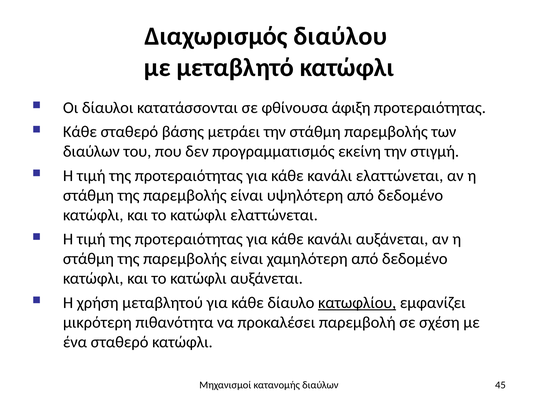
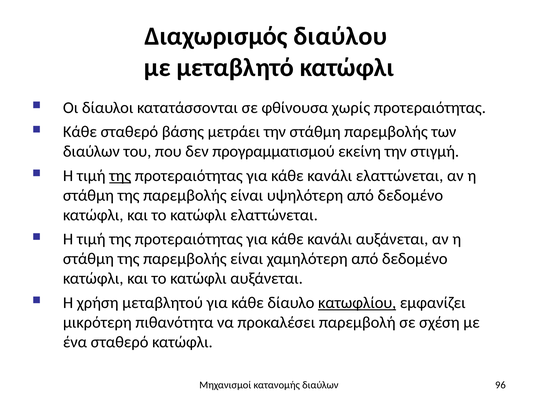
άφιξη: άφιξη -> χωρίς (351, 108)
προγραμματισμός: προγραμματισμός -> προγραμματισμού (274, 152)
της underline: none -> present (120, 176)
45: 45 -> 96 (500, 385)
